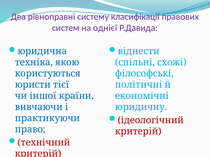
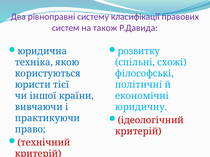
однієї: однієї -> також (105, 28)
віднести: віднести -> розвитку (139, 51)
